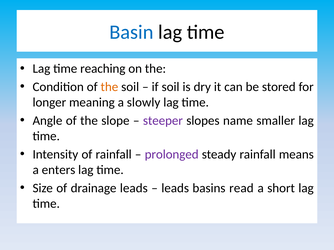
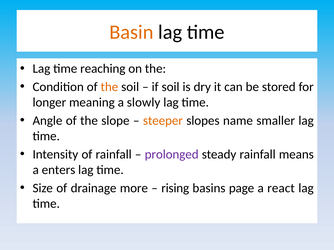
Basin colour: blue -> orange (131, 32)
steeper colour: purple -> orange (163, 121)
drainage leads: leads -> more (134, 188)
leads: leads -> rising (175, 188)
read: read -> page (242, 188)
short: short -> react (281, 188)
